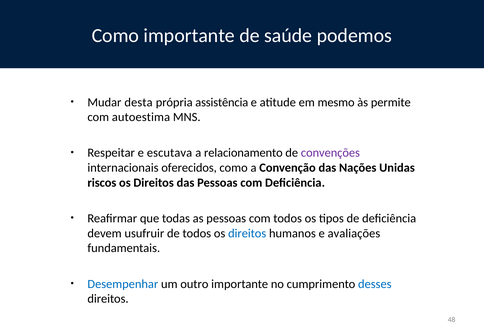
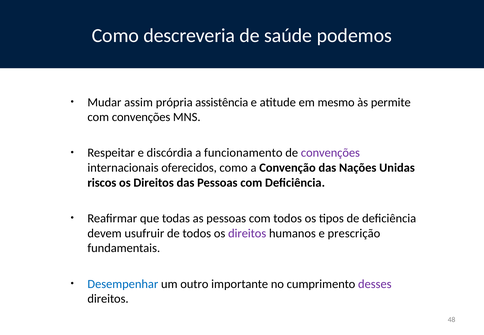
Como importante: importante -> descreveria (189, 36)
desta: desta -> assim (139, 102)
com autoestima: autoestima -> convenções (141, 117)
escutava: escutava -> discórdia (170, 153)
relacionamento: relacionamento -> funcionamento (243, 153)
direitos colour: blue -> purple (247, 233)
avaliações: avaliações -> prescrição (354, 233)
desses colour: blue -> purple (375, 284)
